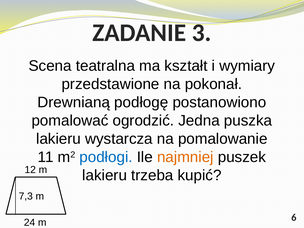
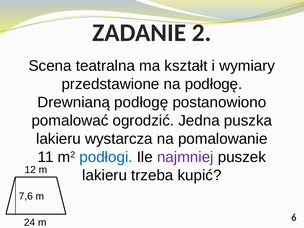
3: 3 -> 2 (202, 33)
na pokonał: pokonał -> podłogę (214, 84)
najmniej colour: orange -> purple (185, 157)
7,3: 7,3 -> 7,6 (26, 196)
